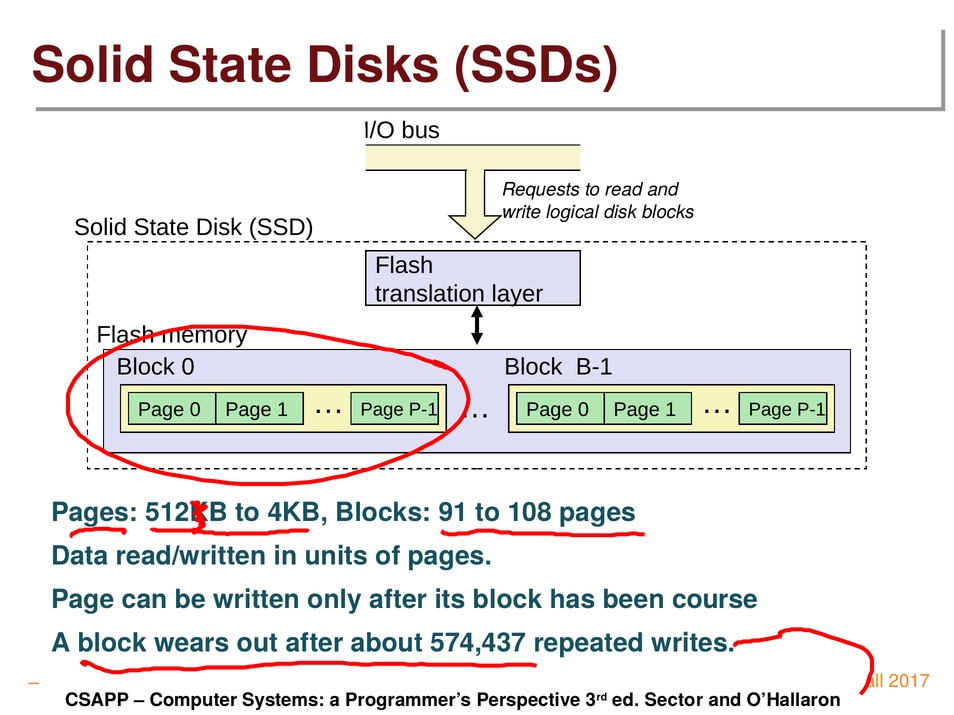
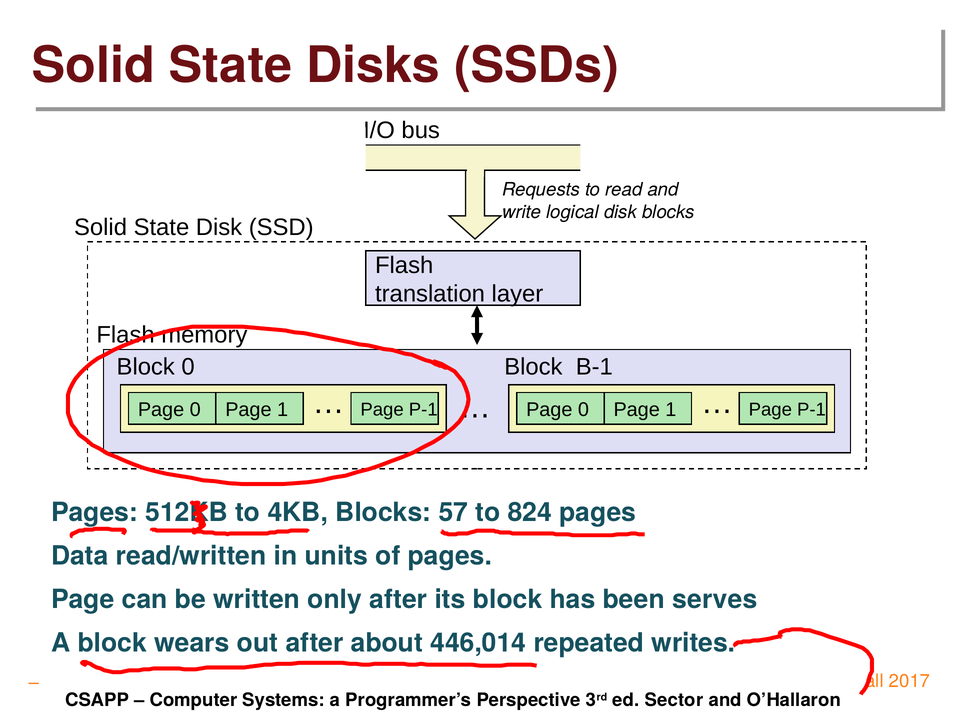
91: 91 -> 57 (453, 513)
108: 108 -> 824 (530, 513)
course: course -> serves (715, 600)
574,437: 574,437 -> 446,014 (478, 643)
